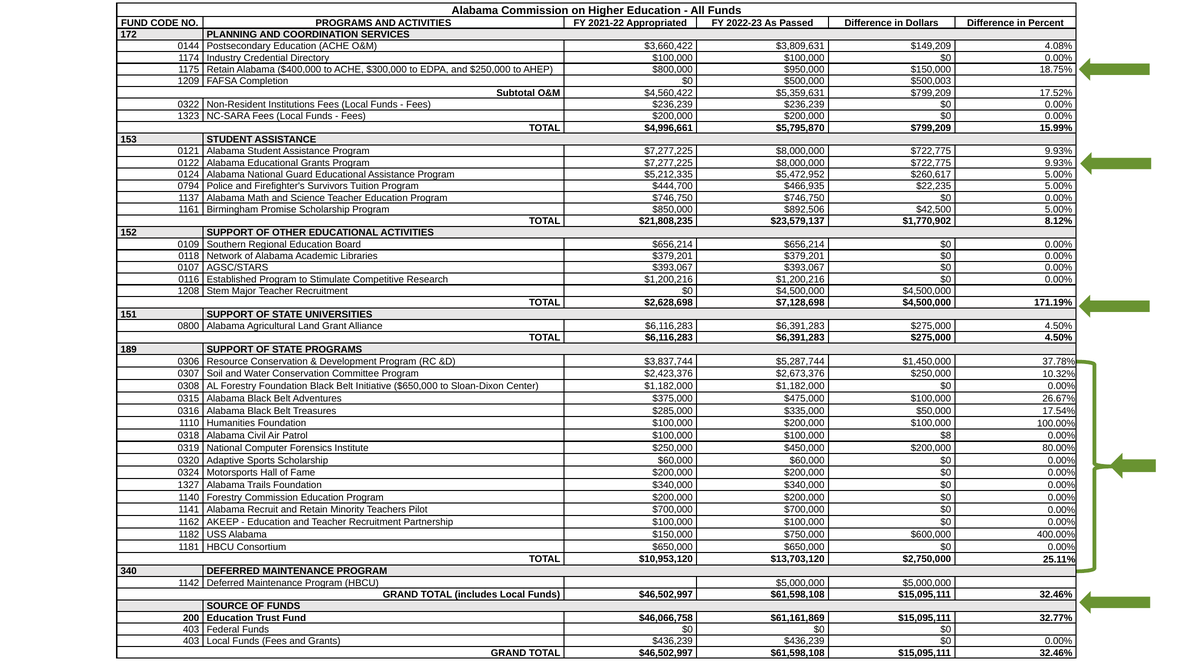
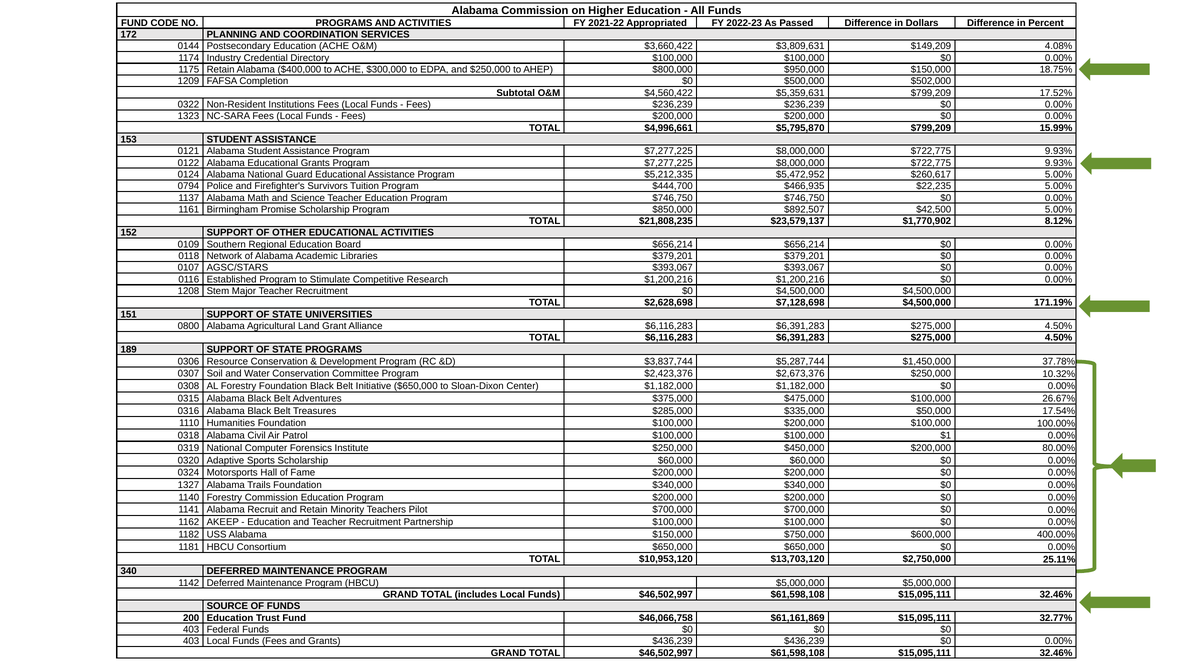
$500,003: $500,003 -> $502,000 (931, 81)
$892,506: $892,506 -> $892,507 (804, 209)
$8: $8 -> $1 (946, 436)
